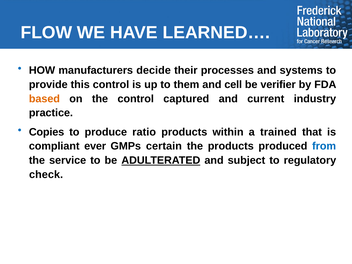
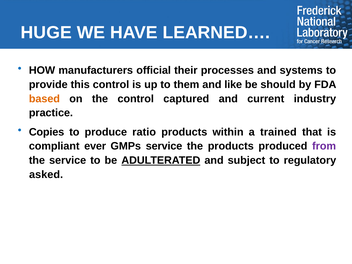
FLOW: FLOW -> HUGE (46, 33)
decide: decide -> official (154, 70)
cell: cell -> like (233, 85)
verifier: verifier -> should (278, 85)
GMPs certain: certain -> service (164, 146)
from colour: blue -> purple (324, 146)
check: check -> asked (46, 175)
